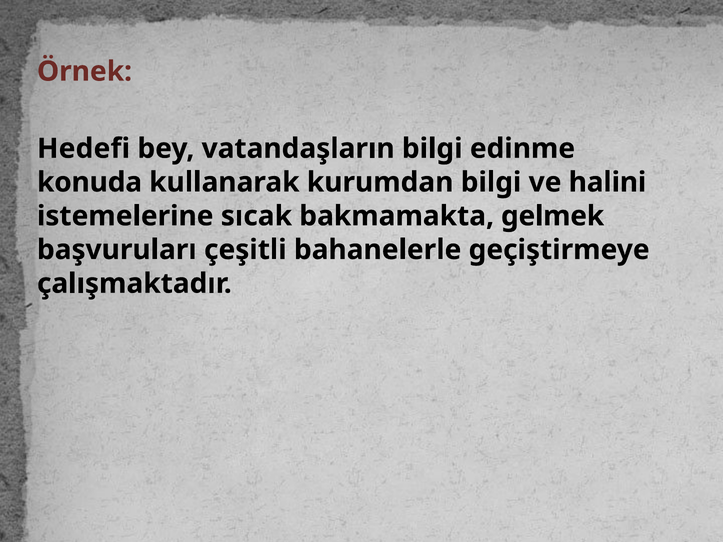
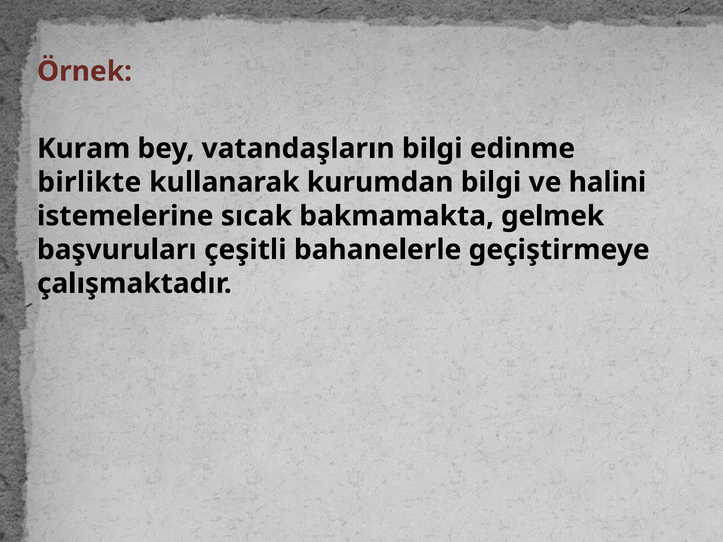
Hedefi: Hedefi -> Kuram (84, 149)
konuda: konuda -> birlikte (89, 182)
